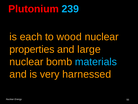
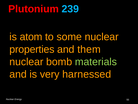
each: each -> atom (31, 37)
wood: wood -> some (69, 37)
large: large -> them (89, 49)
materials colour: light blue -> light green (96, 62)
